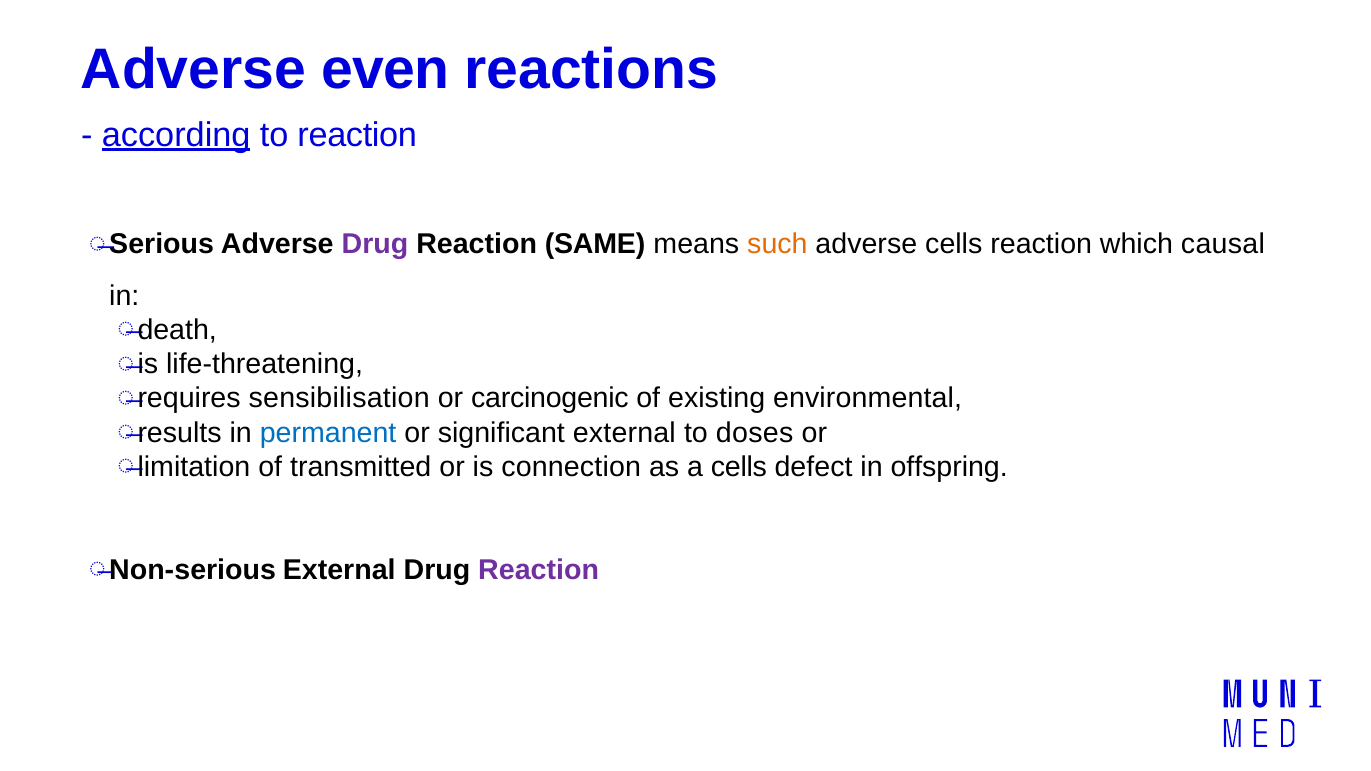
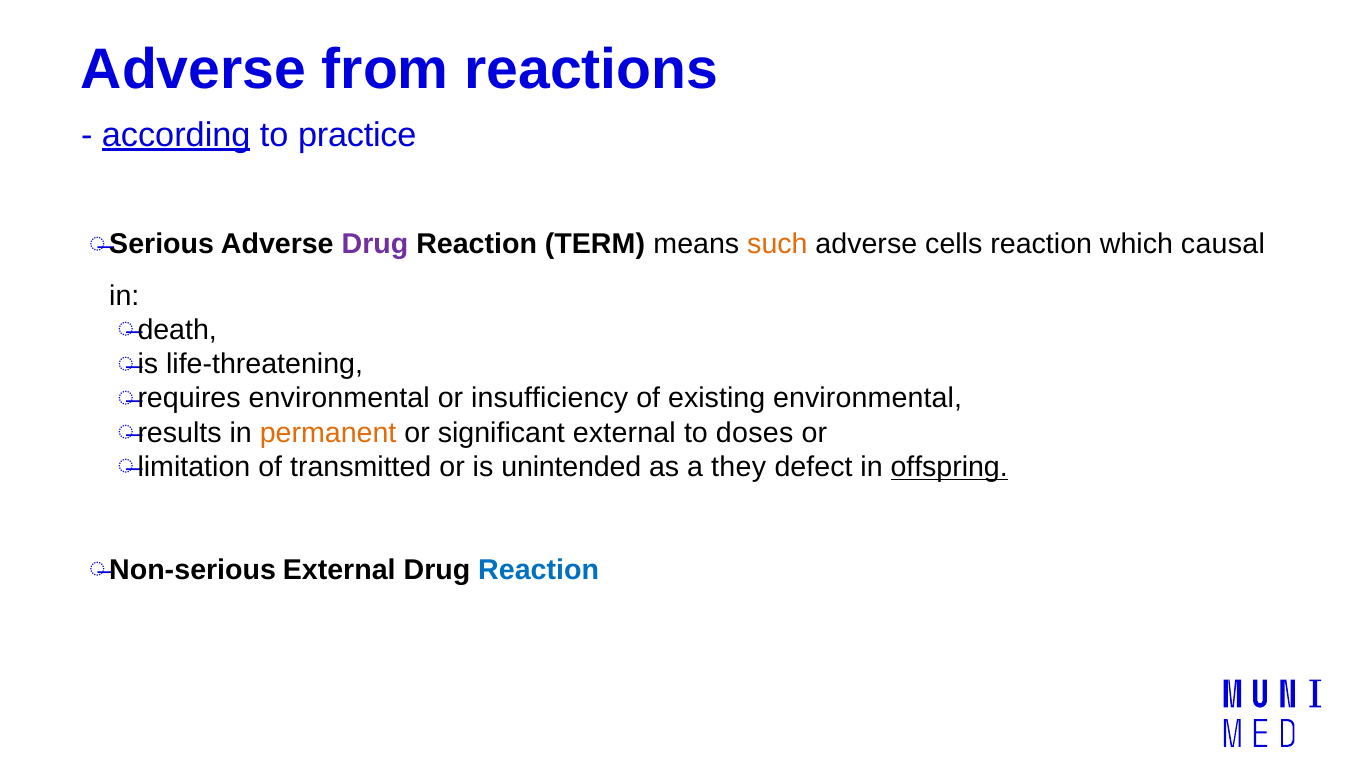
even: even -> from (385, 69)
to reaction: reaction -> practice (357, 135)
SAME: SAME -> TERM (595, 244)
sensibilisation: sensibilisation -> environmental (339, 399)
carcinogenic: carcinogenic -> insufficiency (550, 399)
permanent colour: blue -> orange (328, 433)
connection: connection -> unintended (571, 467)
a cells: cells -> they (739, 467)
offspring underline: none -> present (949, 467)
Reaction colour: purple -> blue (539, 570)
